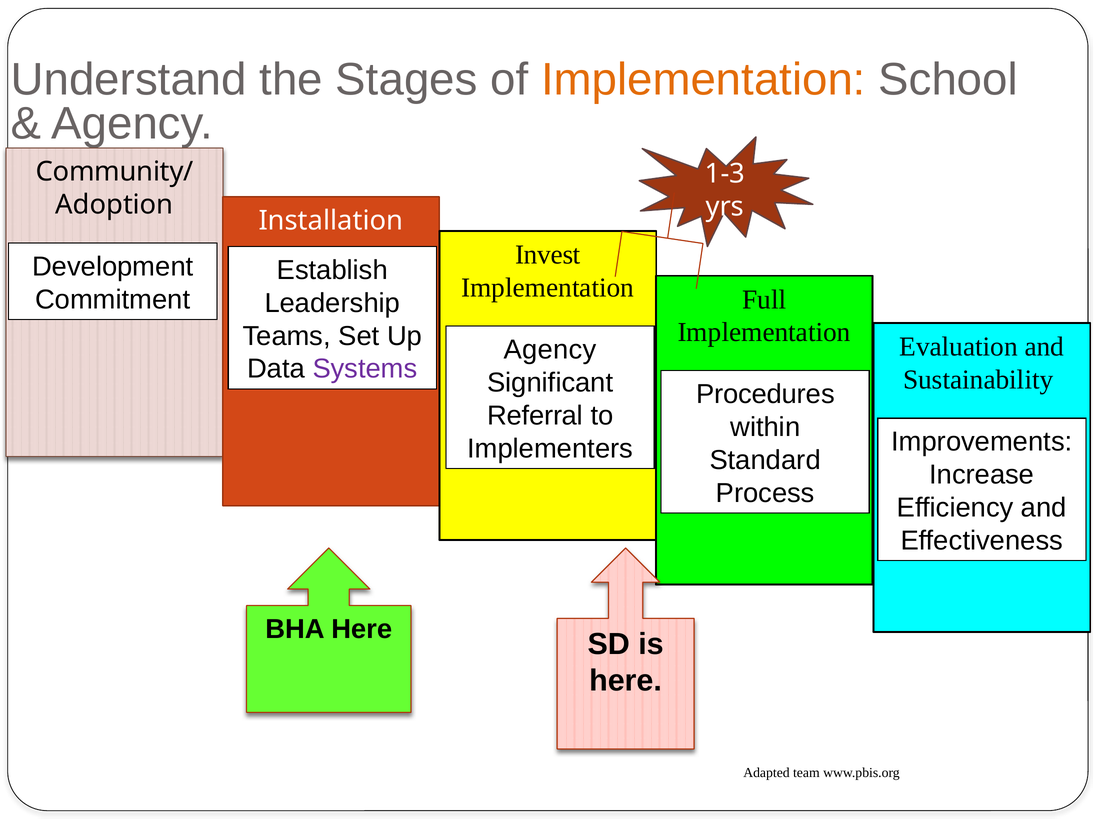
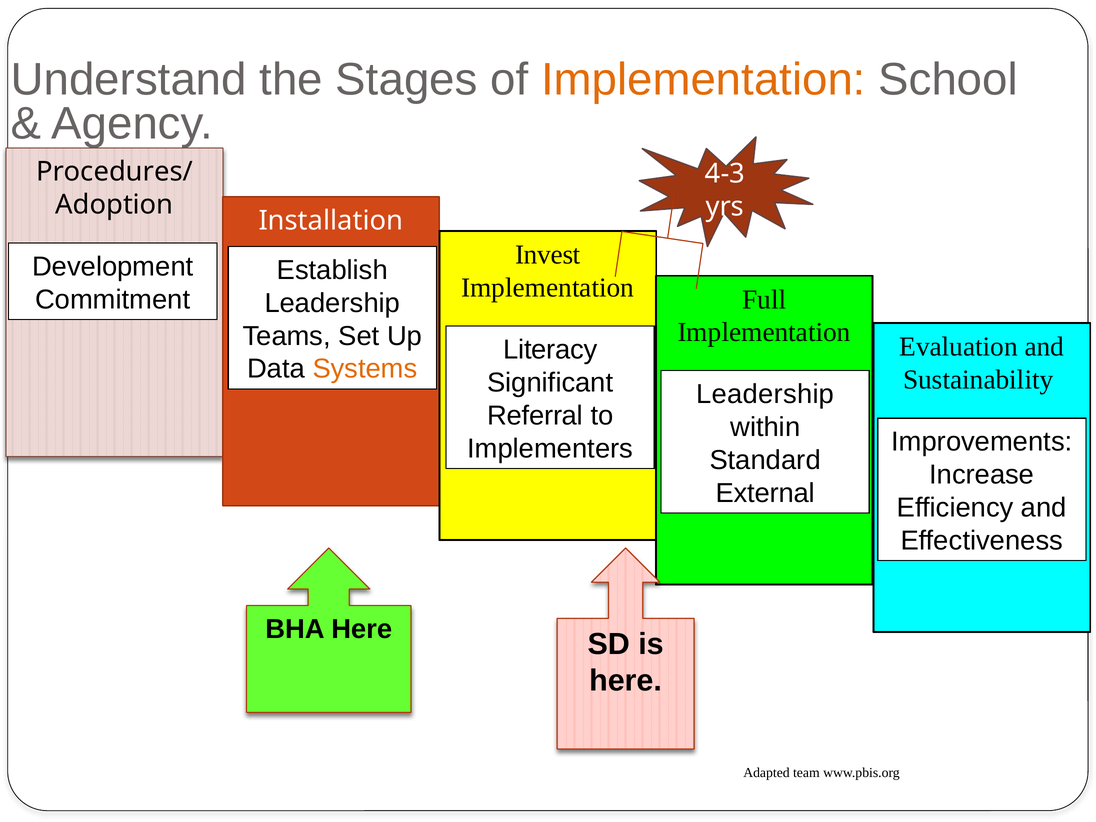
Community/: Community/ -> Procedures/ (114, 172)
1-3: 1-3 -> 4-3 (725, 174)
Agency: Agency -> Literacy (550, 350)
Systems colour: purple -> orange (365, 369)
Procedures: Procedures -> Leadership (765, 394)
Process: Process -> External (765, 493)
